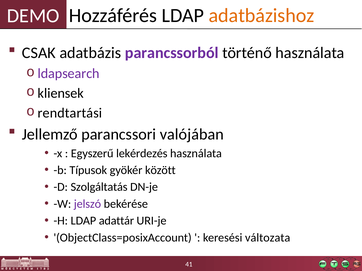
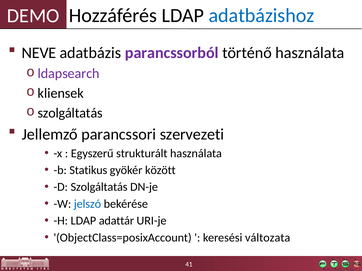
adatbázishoz colour: orange -> blue (261, 16)
CSAK: CSAK -> NEVE (39, 53)
rendtartási: rendtartási -> szolgáltatás (70, 113)
valójában: valójában -> szervezeti (192, 135)
lekérdezés: lekérdezés -> strukturált (142, 154)
Típusok: Típusok -> Statikus (88, 170)
jelszó colour: purple -> blue (87, 204)
